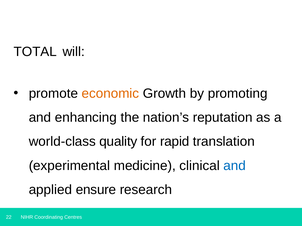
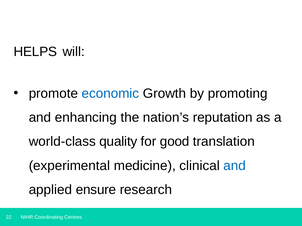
TOTAL: TOTAL -> HELPS (35, 52)
economic colour: orange -> blue (110, 94)
rapid: rapid -> good (175, 142)
